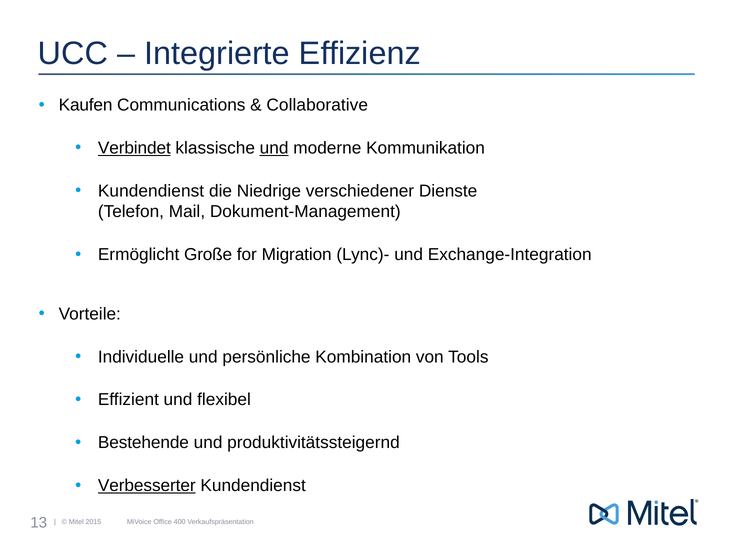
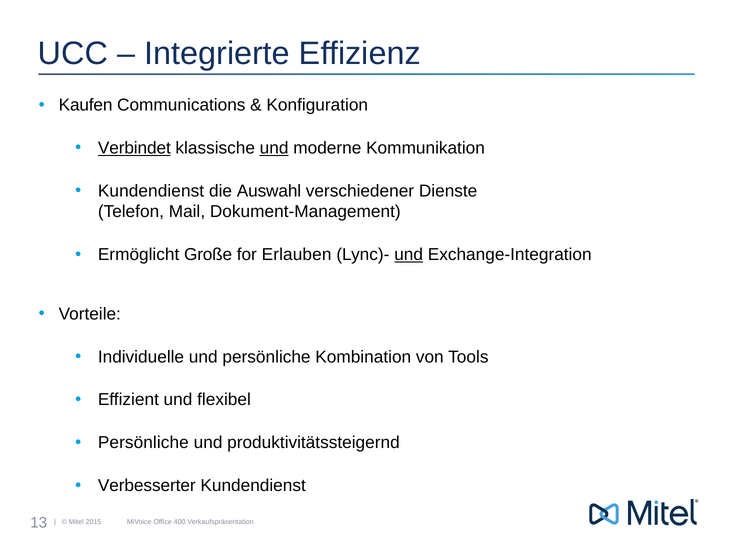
Collaborative: Collaborative -> Konfiguration (317, 105)
Niedrige: Niedrige -> Auswahl (269, 191)
Migration: Migration -> Erlauben (297, 255)
und underline: none -> present (409, 255)
Bestehende: Bestehende -> Persönliche (143, 443)
Verbesserter underline: present -> none (147, 486)
